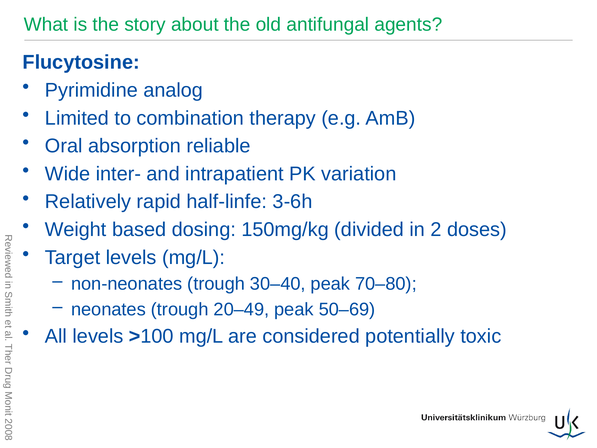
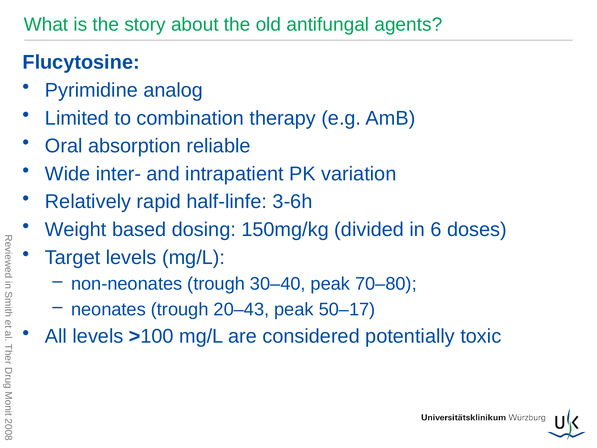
in 2: 2 -> 6 (436, 229)
20–49: 20–49 -> 20–43 (241, 309)
50–69: 50–69 -> 50–17 (347, 309)
